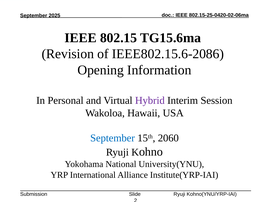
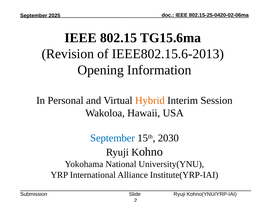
IEEE802.15.6-2086: IEEE802.15.6-2086 -> IEEE802.15.6-2013 (168, 54)
Hybrid colour: purple -> orange (150, 100)
2060: 2060 -> 2030 (168, 138)
